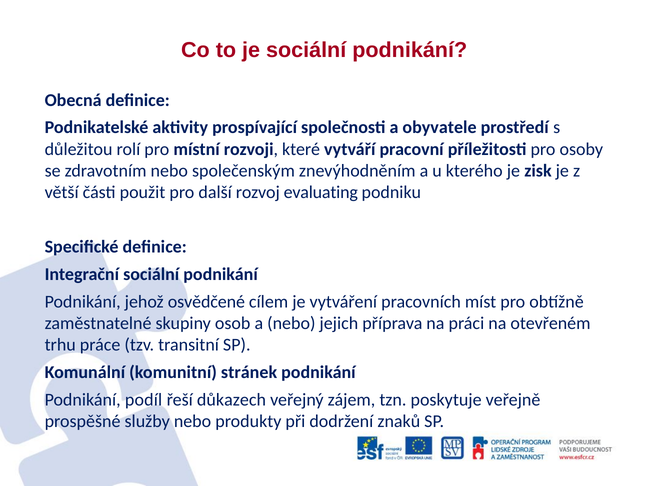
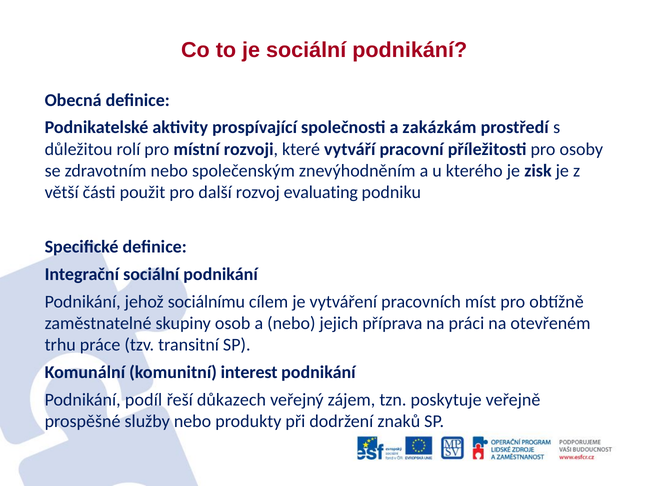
obyvatele: obyvatele -> zakázkám (439, 127)
osvědčené: osvědčené -> sociálnímu (206, 301)
stránek: stránek -> interest (249, 372)
